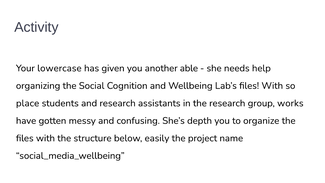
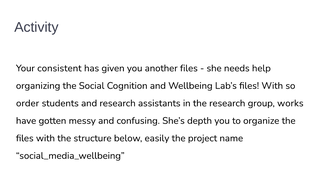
lowercase: lowercase -> consistent (59, 68)
another able: able -> files (189, 68)
place: place -> order (28, 103)
